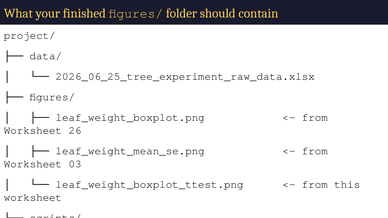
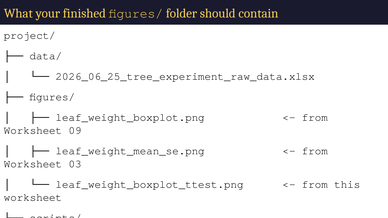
26: 26 -> 09 (75, 130)
